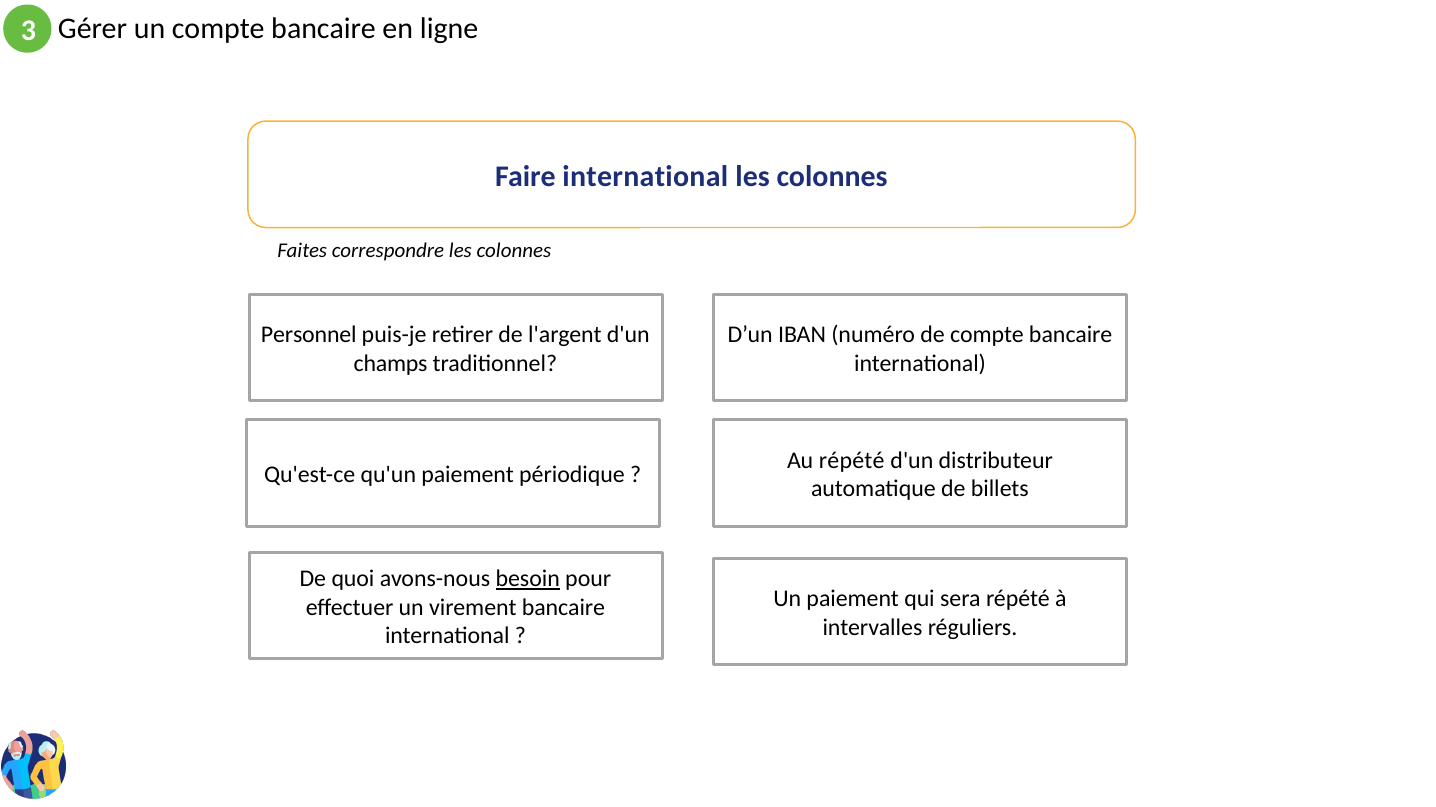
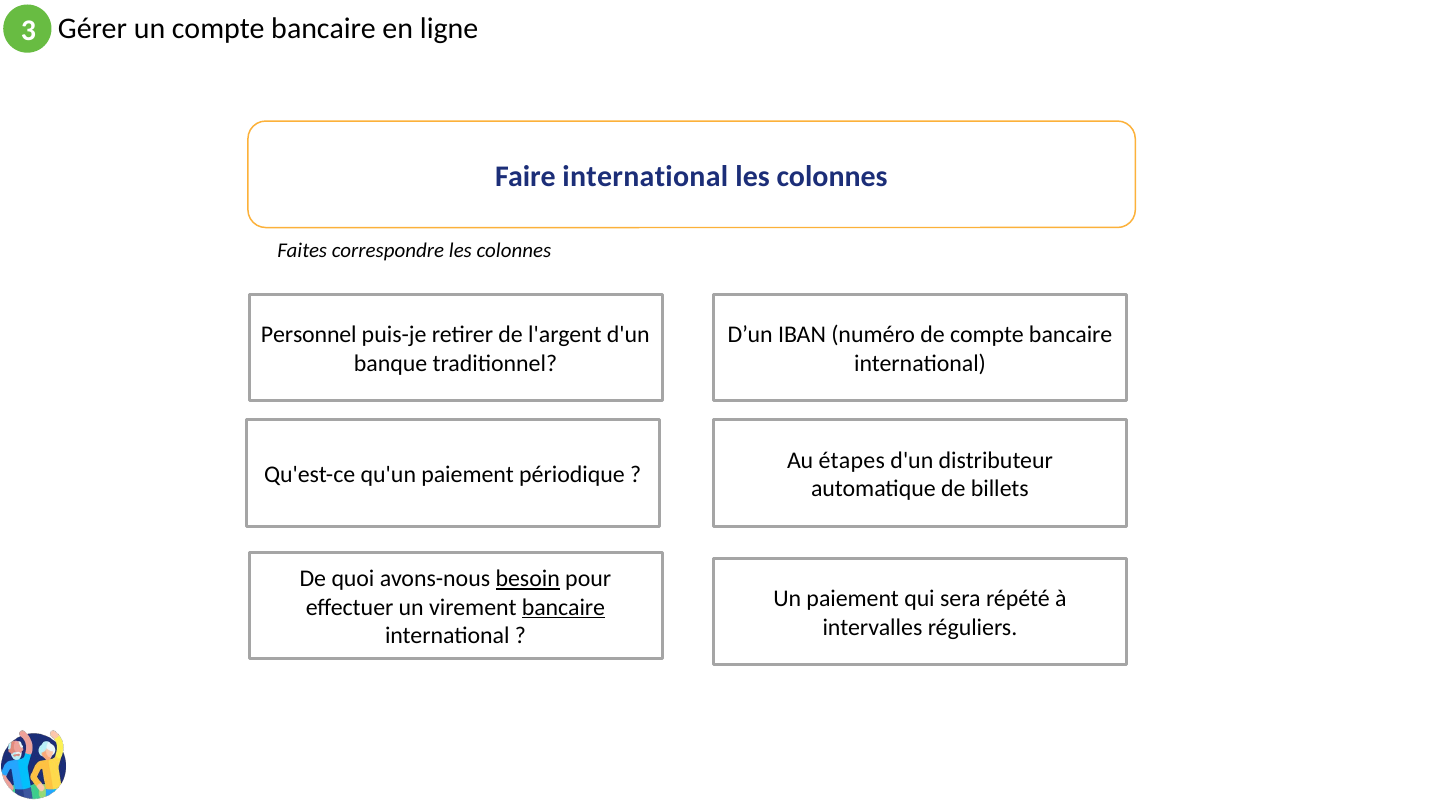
champs: champs -> banque (391, 364)
Au répété: répété -> étapes (852, 461)
bancaire underline: none -> present (563, 608)
